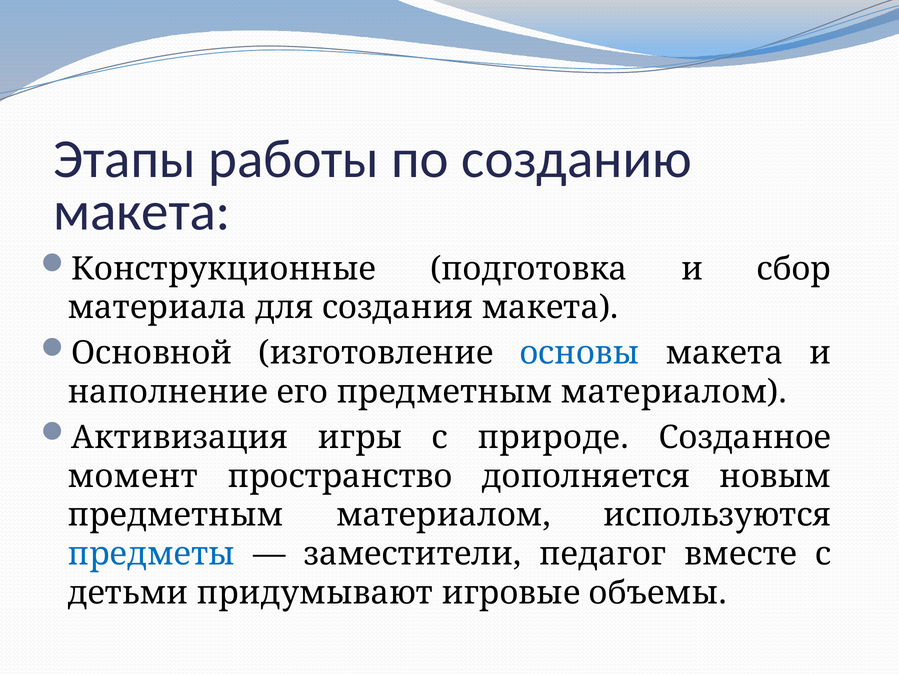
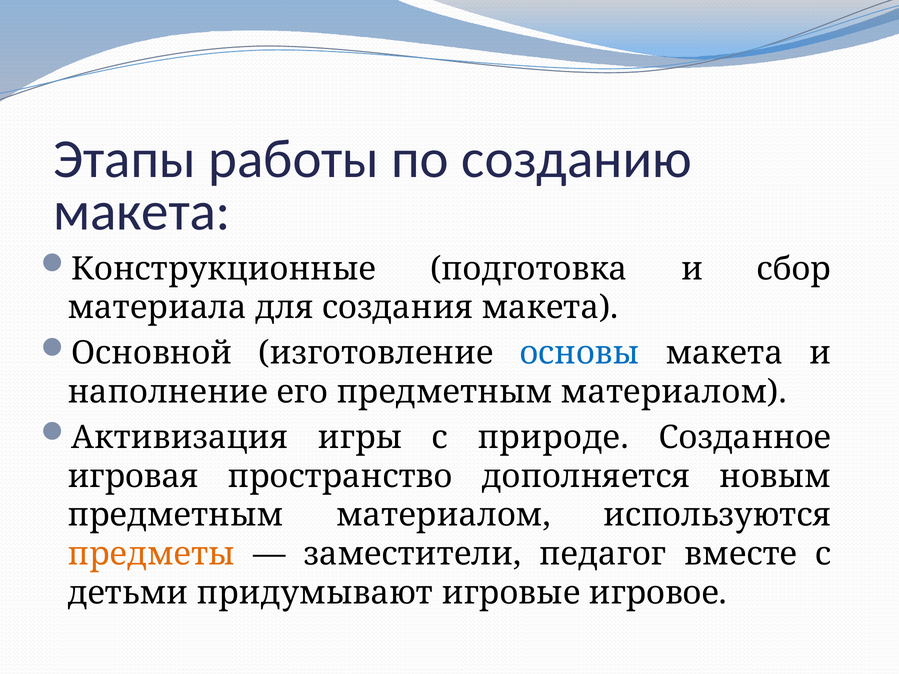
момент: момент -> игровая (133, 477)
предметы colour: blue -> orange (151, 554)
объемы: объемы -> игровое (658, 593)
